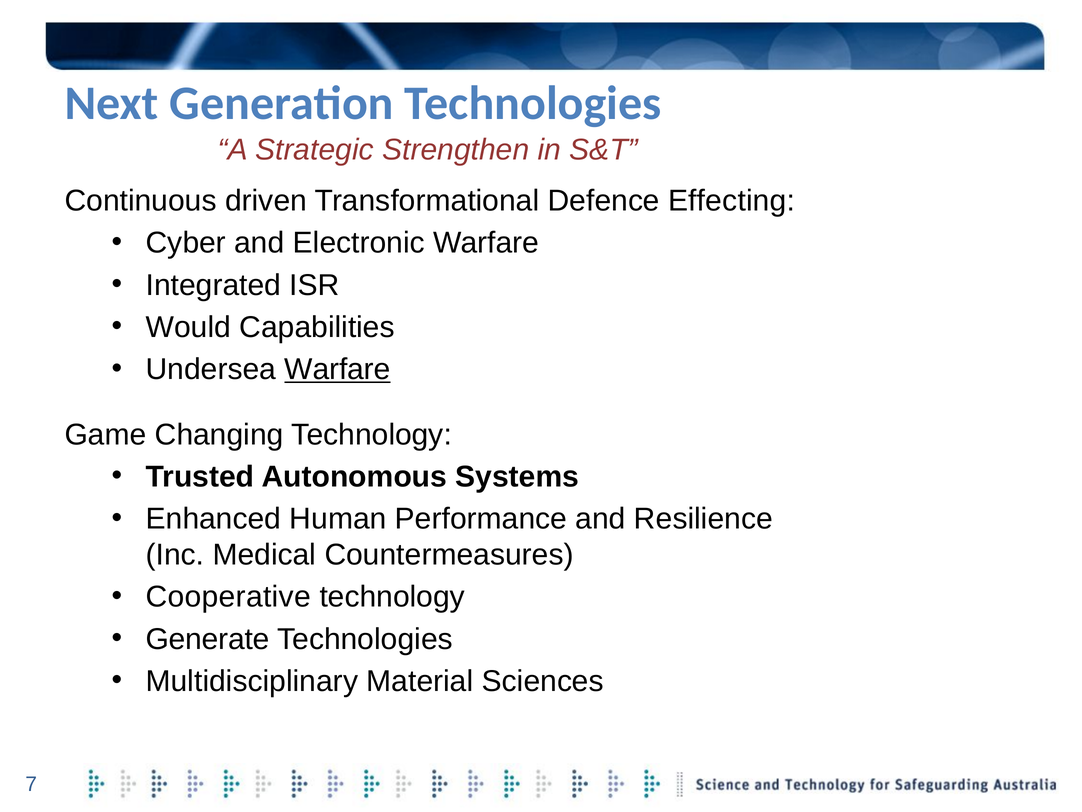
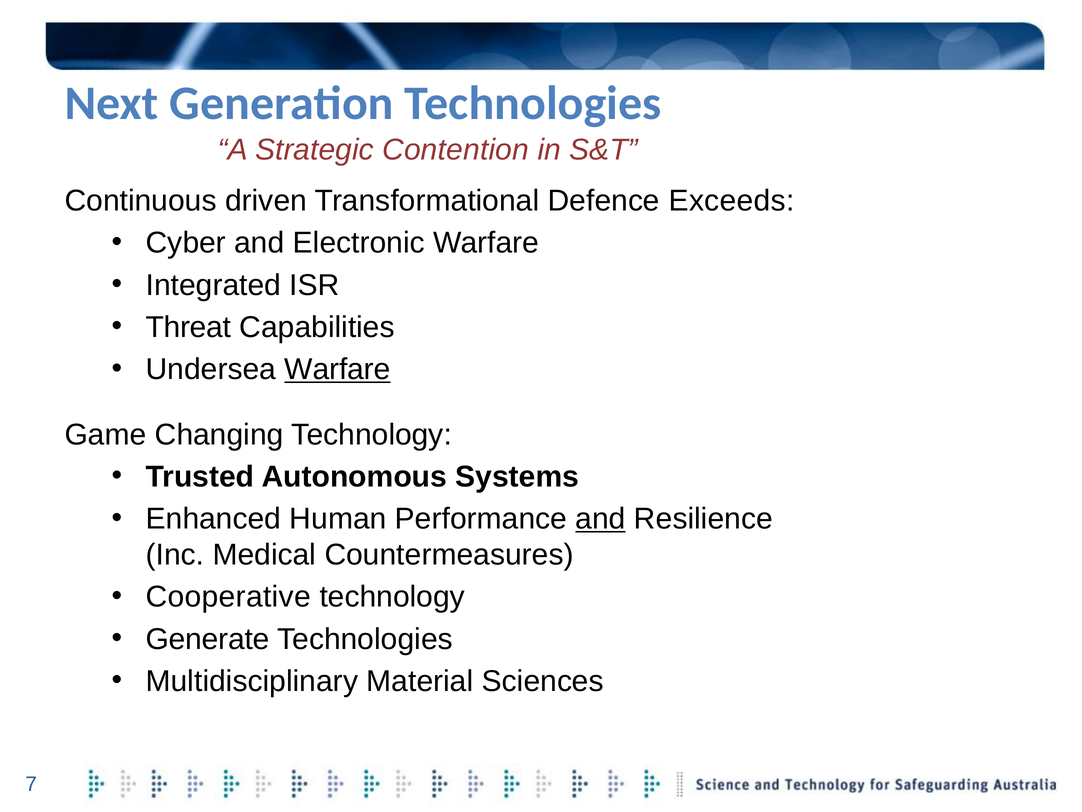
Strengthen: Strengthen -> Contention (456, 150)
Effecting: Effecting -> Exceeds (732, 201)
Would: Would -> Threat (188, 327)
and underline: none -> present (601, 519)
